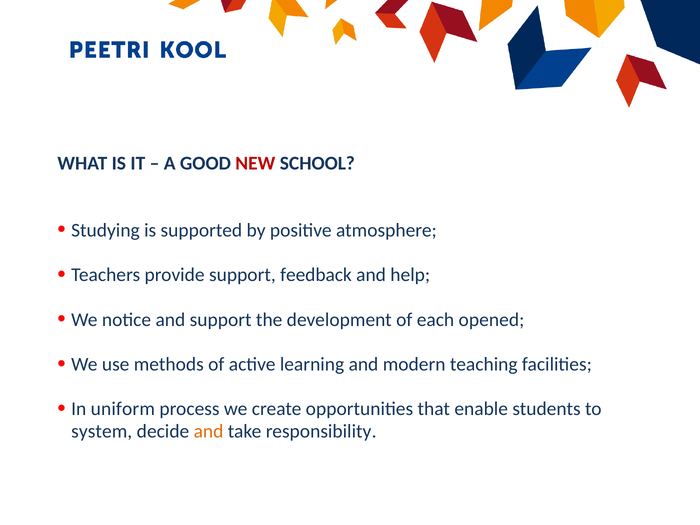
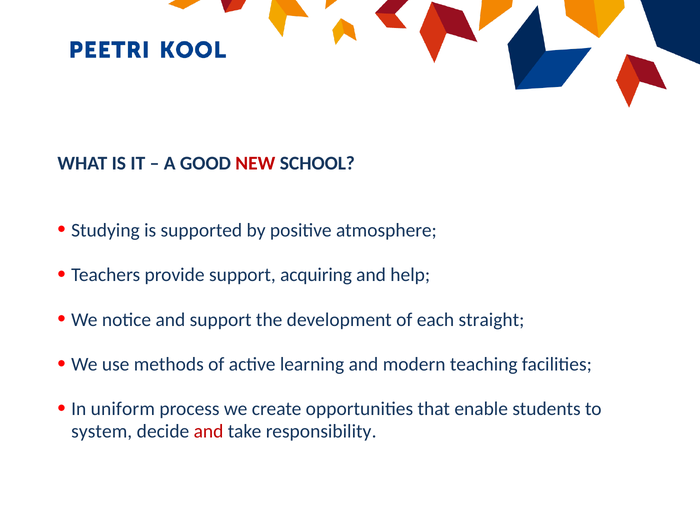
feedback: feedback -> acquiring (316, 275)
opened: opened -> straight (492, 320)
and colour: orange -> red (209, 431)
